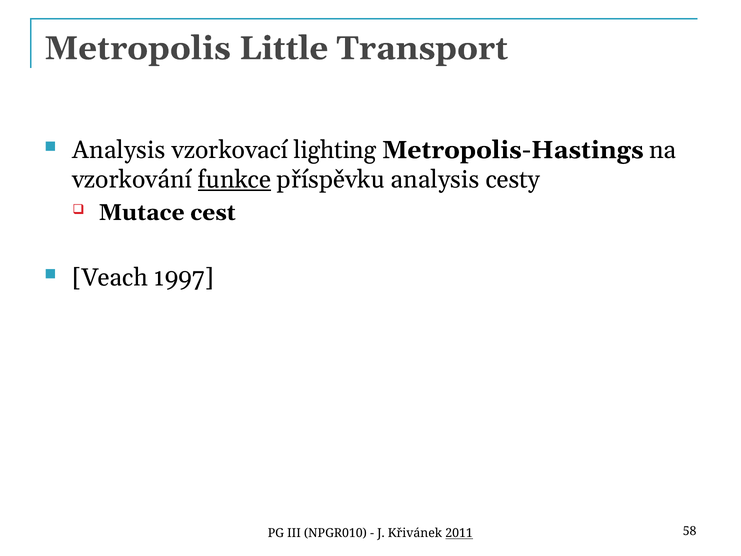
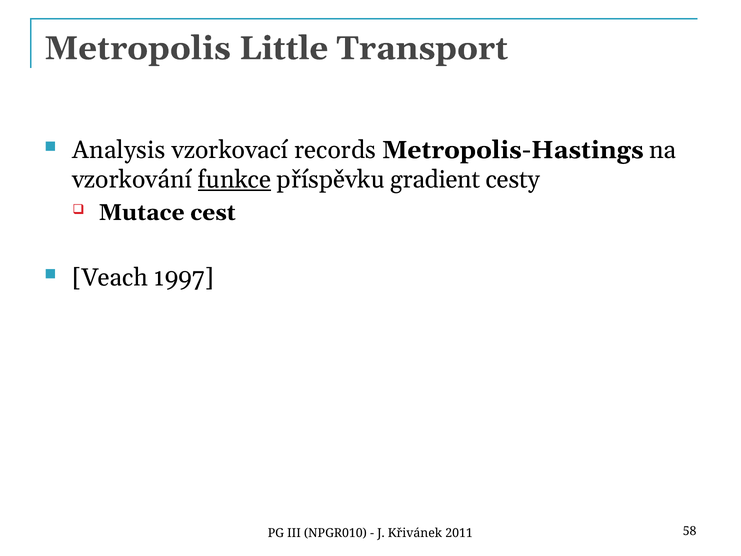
lighting: lighting -> records (335, 150)
příspěvku analysis: analysis -> gradient (435, 180)
2011 underline: present -> none (459, 533)
